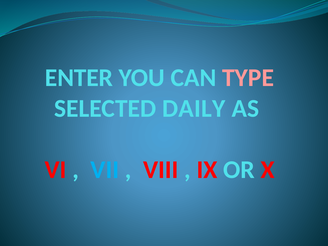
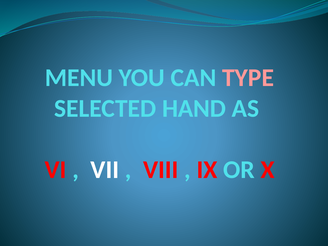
ENTER: ENTER -> MENU (79, 78)
DAILY: DAILY -> HAND (194, 108)
VII colour: light blue -> white (105, 170)
